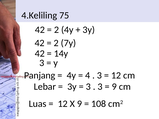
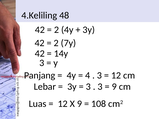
75: 75 -> 48 (64, 15)
